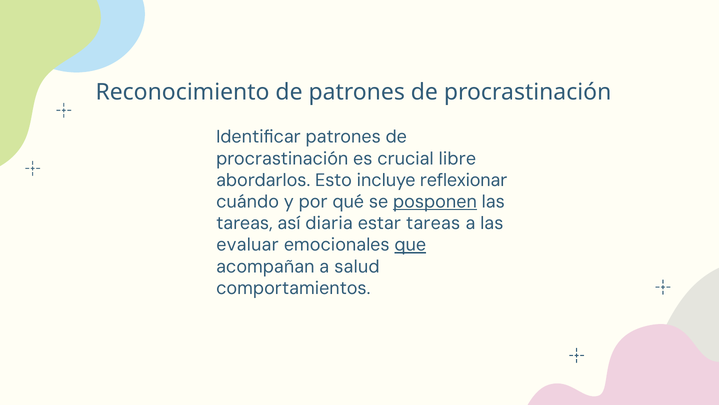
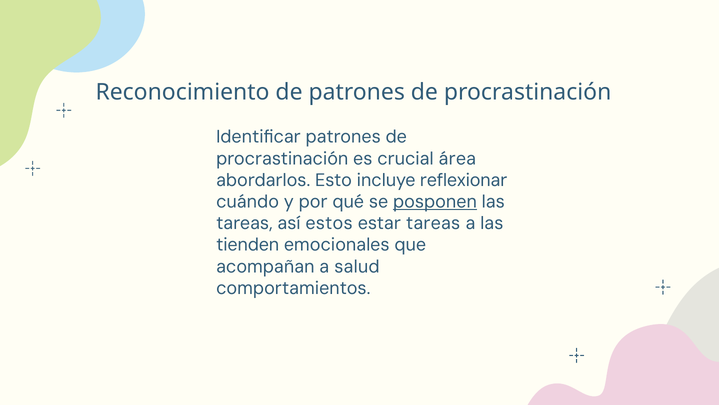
libre: libre -> área (457, 158)
diaria: diaria -> estos (329, 223)
evaluar: evaluar -> tienden (248, 245)
que underline: present -> none (410, 245)
